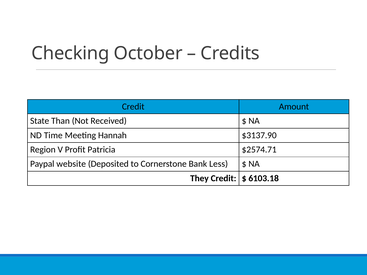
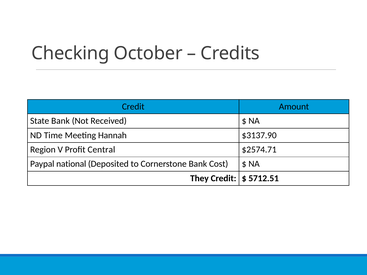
State Than: Than -> Bank (60, 121)
Patricia: Patricia -> Central (101, 150)
website: website -> national (71, 164)
Less: Less -> Cost (219, 164)
6103.18: 6103.18 -> 5712.51 (264, 178)
